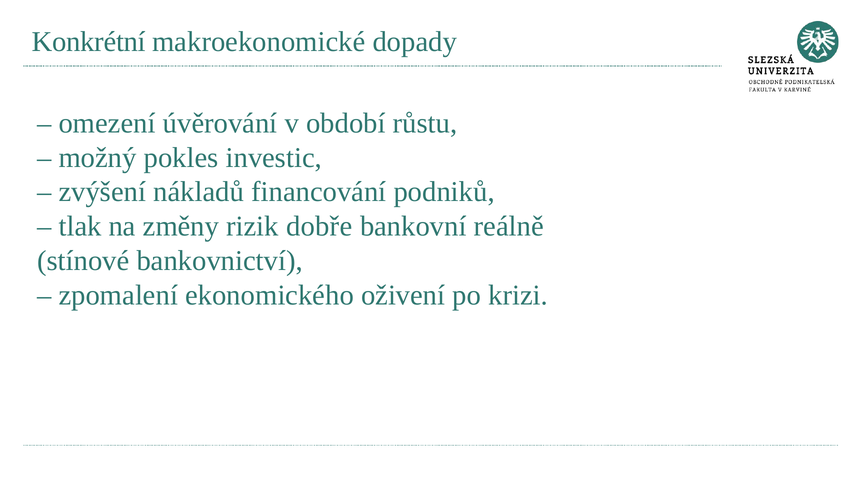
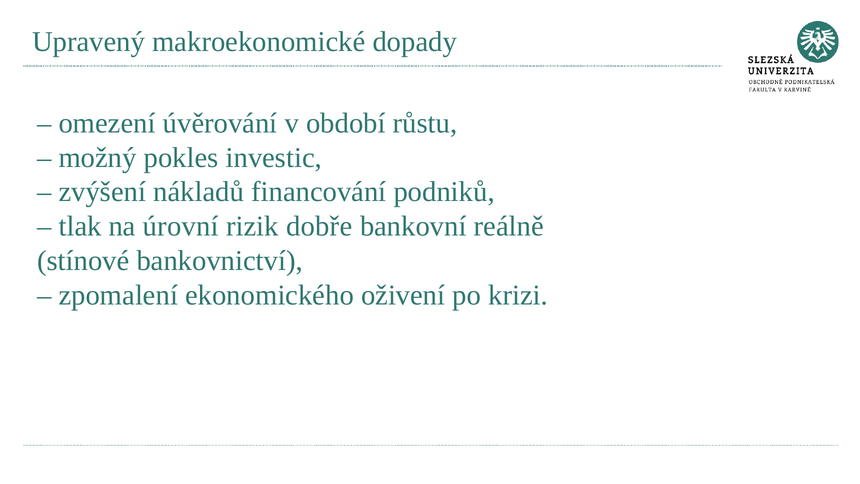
Konkrétní: Konkrétní -> Upravený (89, 42)
změny: změny -> úrovní (181, 226)
